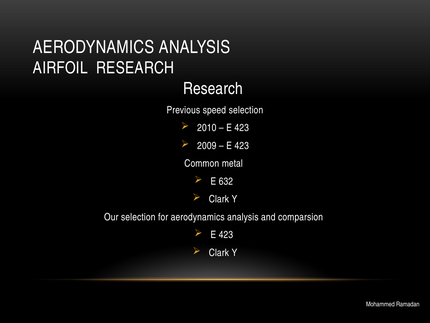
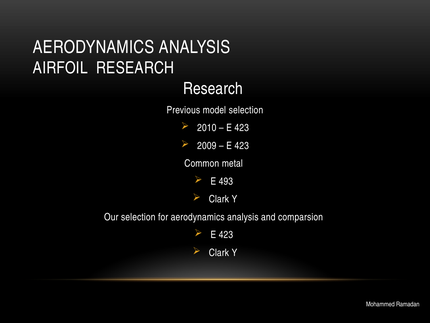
speed: speed -> model (214, 110)
632: 632 -> 493 (226, 181)
